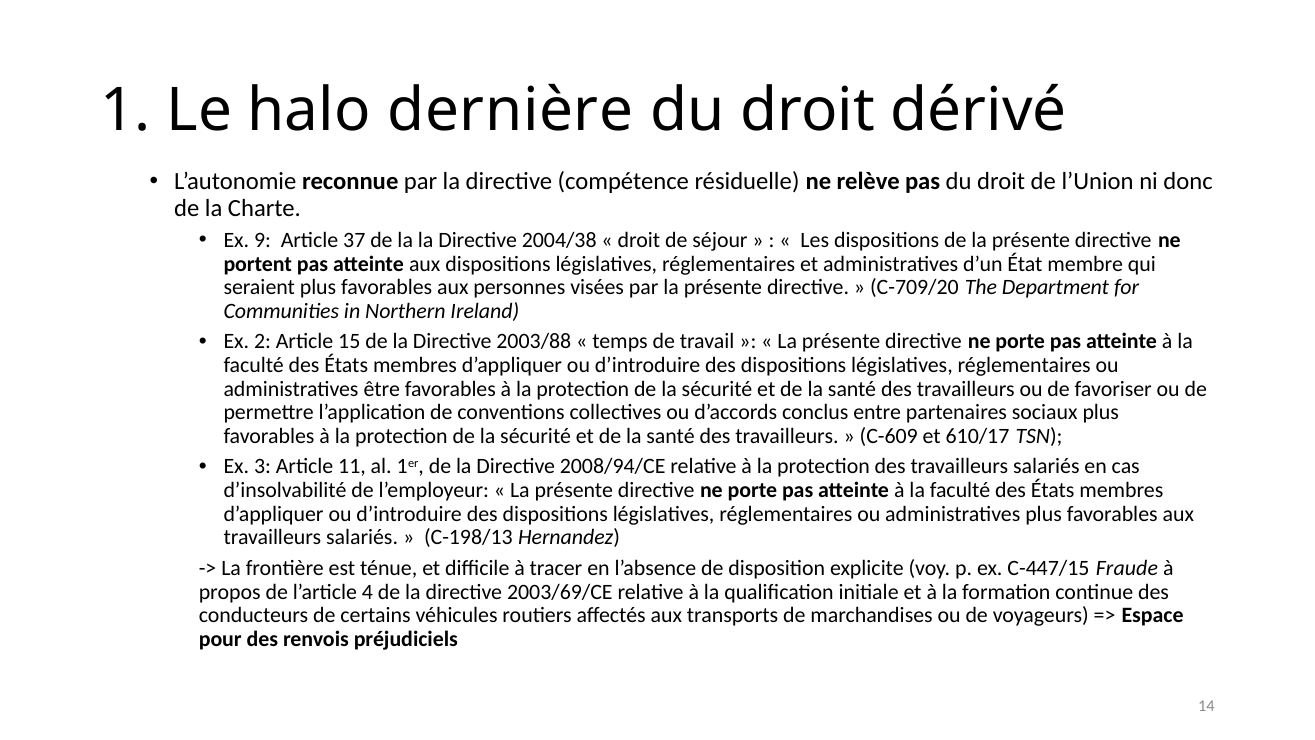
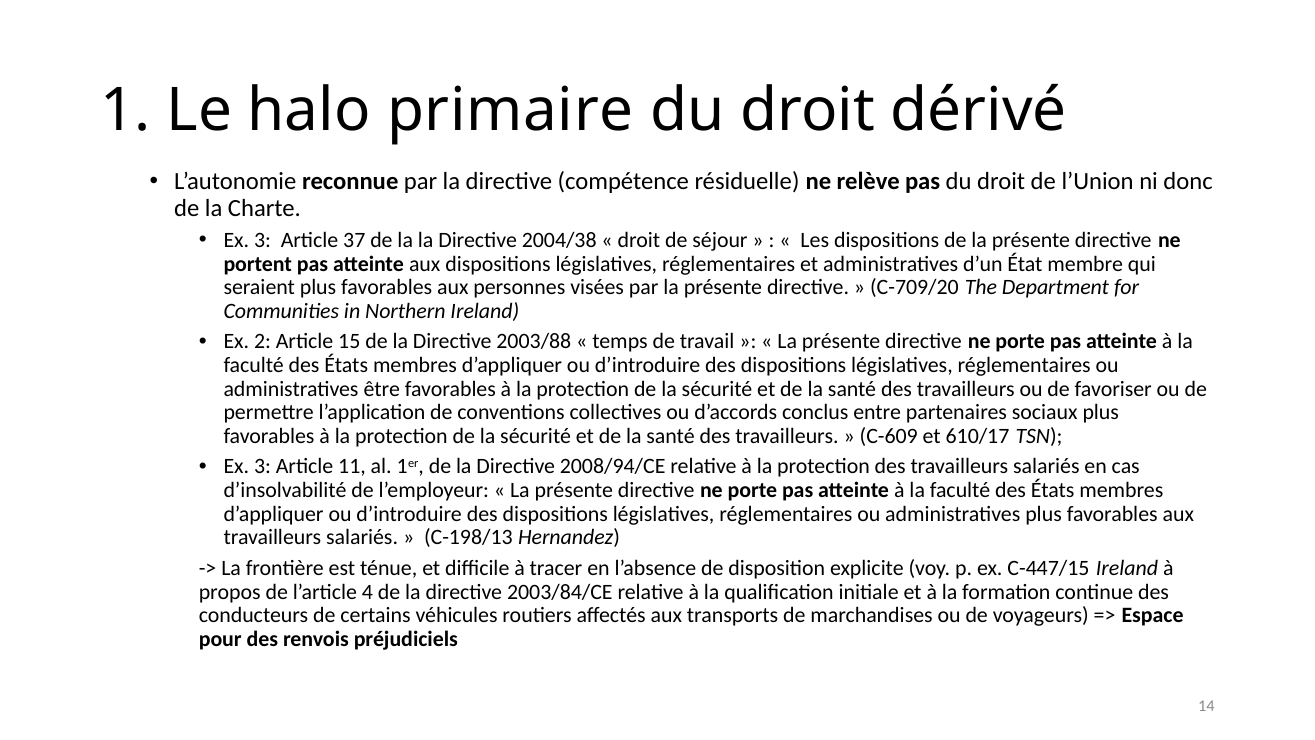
dernière: dernière -> primaire (510, 110)
9: 9 -> 3 (262, 240)
C-447/15 Fraude: Fraude -> Ireland (1127, 568)
2003/69/CE: 2003/69/CE -> 2003/84/CE (560, 592)
